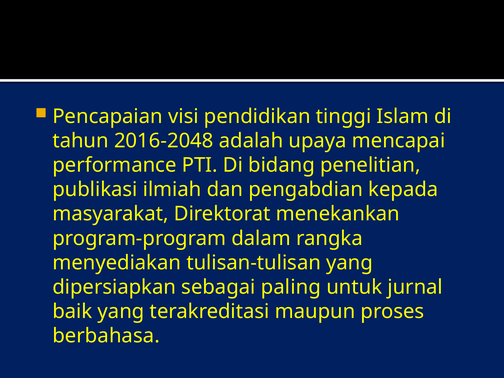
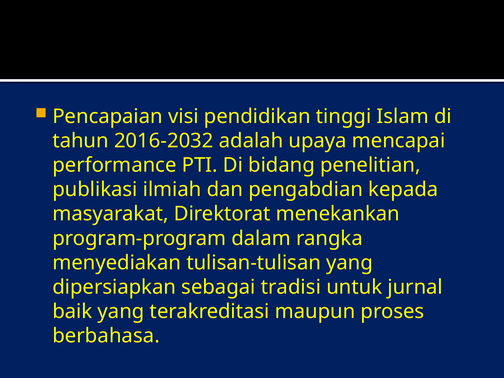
2016-2048: 2016-2048 -> 2016-2032 (164, 141)
paling: paling -> tradisi (291, 287)
